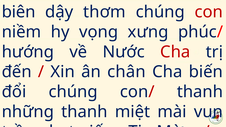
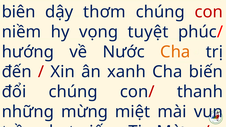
xưng: xưng -> tuyệt (148, 32)
Cha colour: red -> orange (175, 52)
chân: chân -> xanh (127, 72)
những thanh: thanh -> mừng (85, 112)
